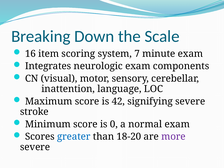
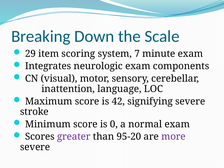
16: 16 -> 29 (30, 54)
greater colour: blue -> purple (74, 137)
18-20: 18-20 -> 95-20 (129, 137)
